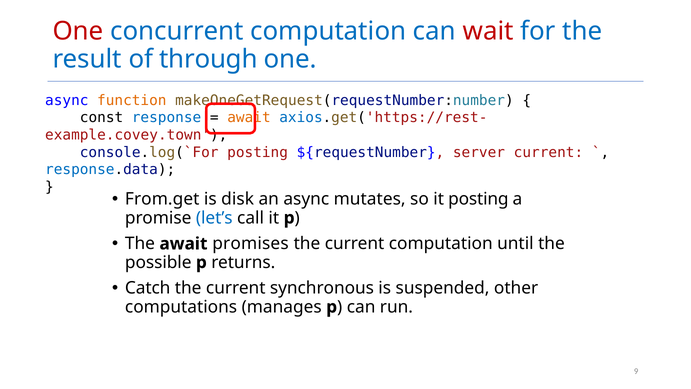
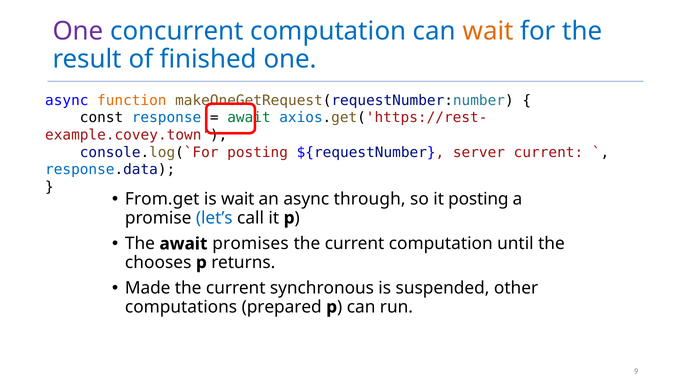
One colour: red -> purple (78, 31)
wait colour: red -> orange (488, 31)
through: through -> finished (208, 59)
await colour: orange -> green (249, 118)
is disk: disk -> wait (238, 199)
mutates: mutates -> through (370, 199)
possible: possible -> chooses (158, 262)
Catch: Catch -> Made (148, 288)
manages: manages -> prepared (282, 307)
